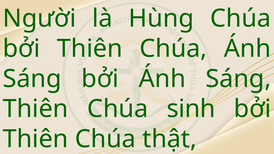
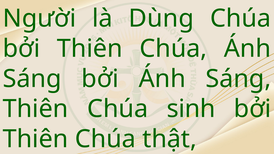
Hùng: Hùng -> Dùng (161, 19)
